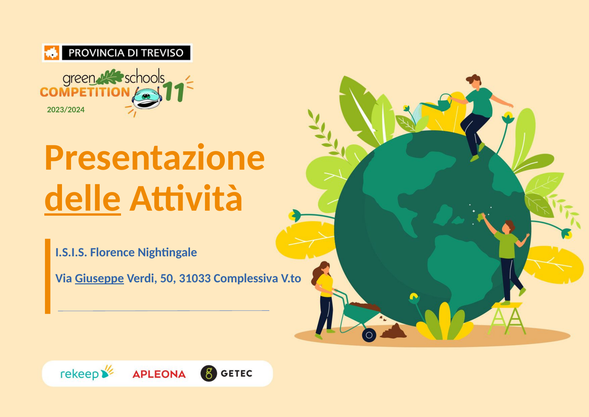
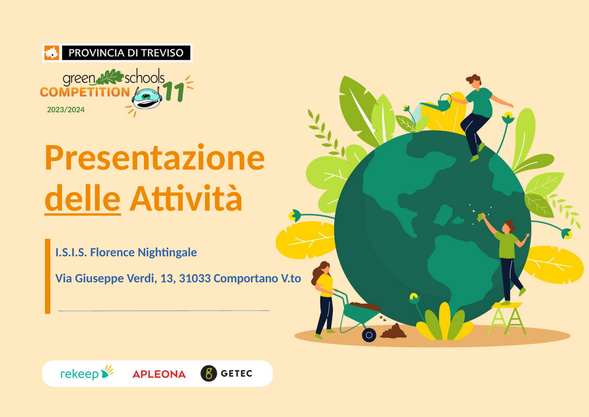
Giuseppe underline: present -> none (99, 278)
50: 50 -> 13 (168, 278)
Complessiva: Complessiva -> Comportano (246, 278)
